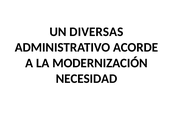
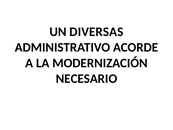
NECESIDAD: NECESIDAD -> NECESARIO (86, 78)
